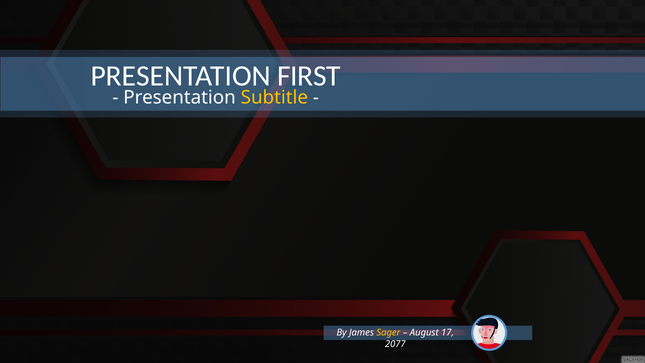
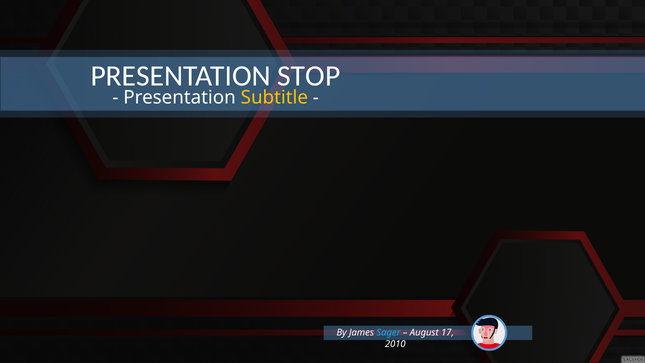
FIRST: FIRST -> STOP (309, 76)
Sager colour: yellow -> light blue (388, 333)
2077: 2077 -> 2010 (395, 344)
